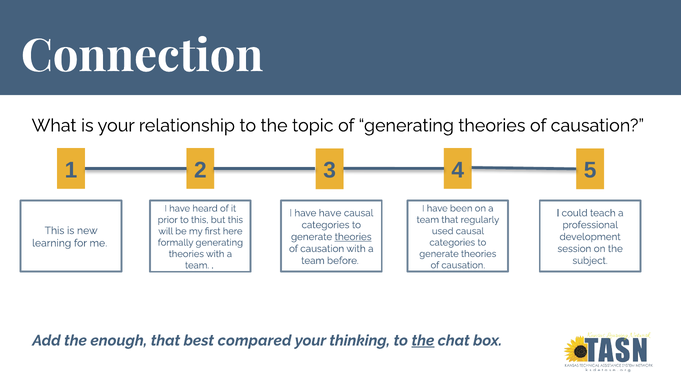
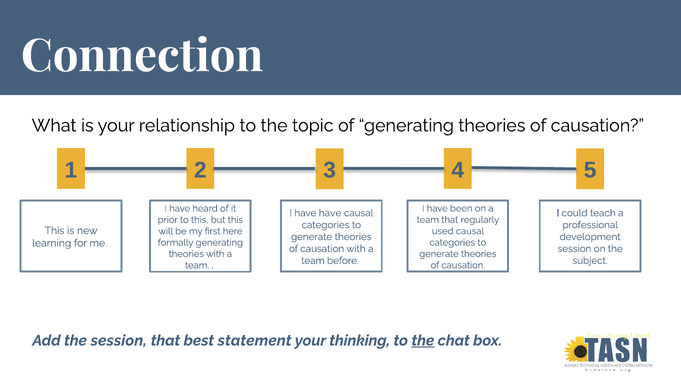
theories underline: present -> none (353, 237)
the enough: enough -> session (119, 341)
compared: compared -> statement (255, 341)
